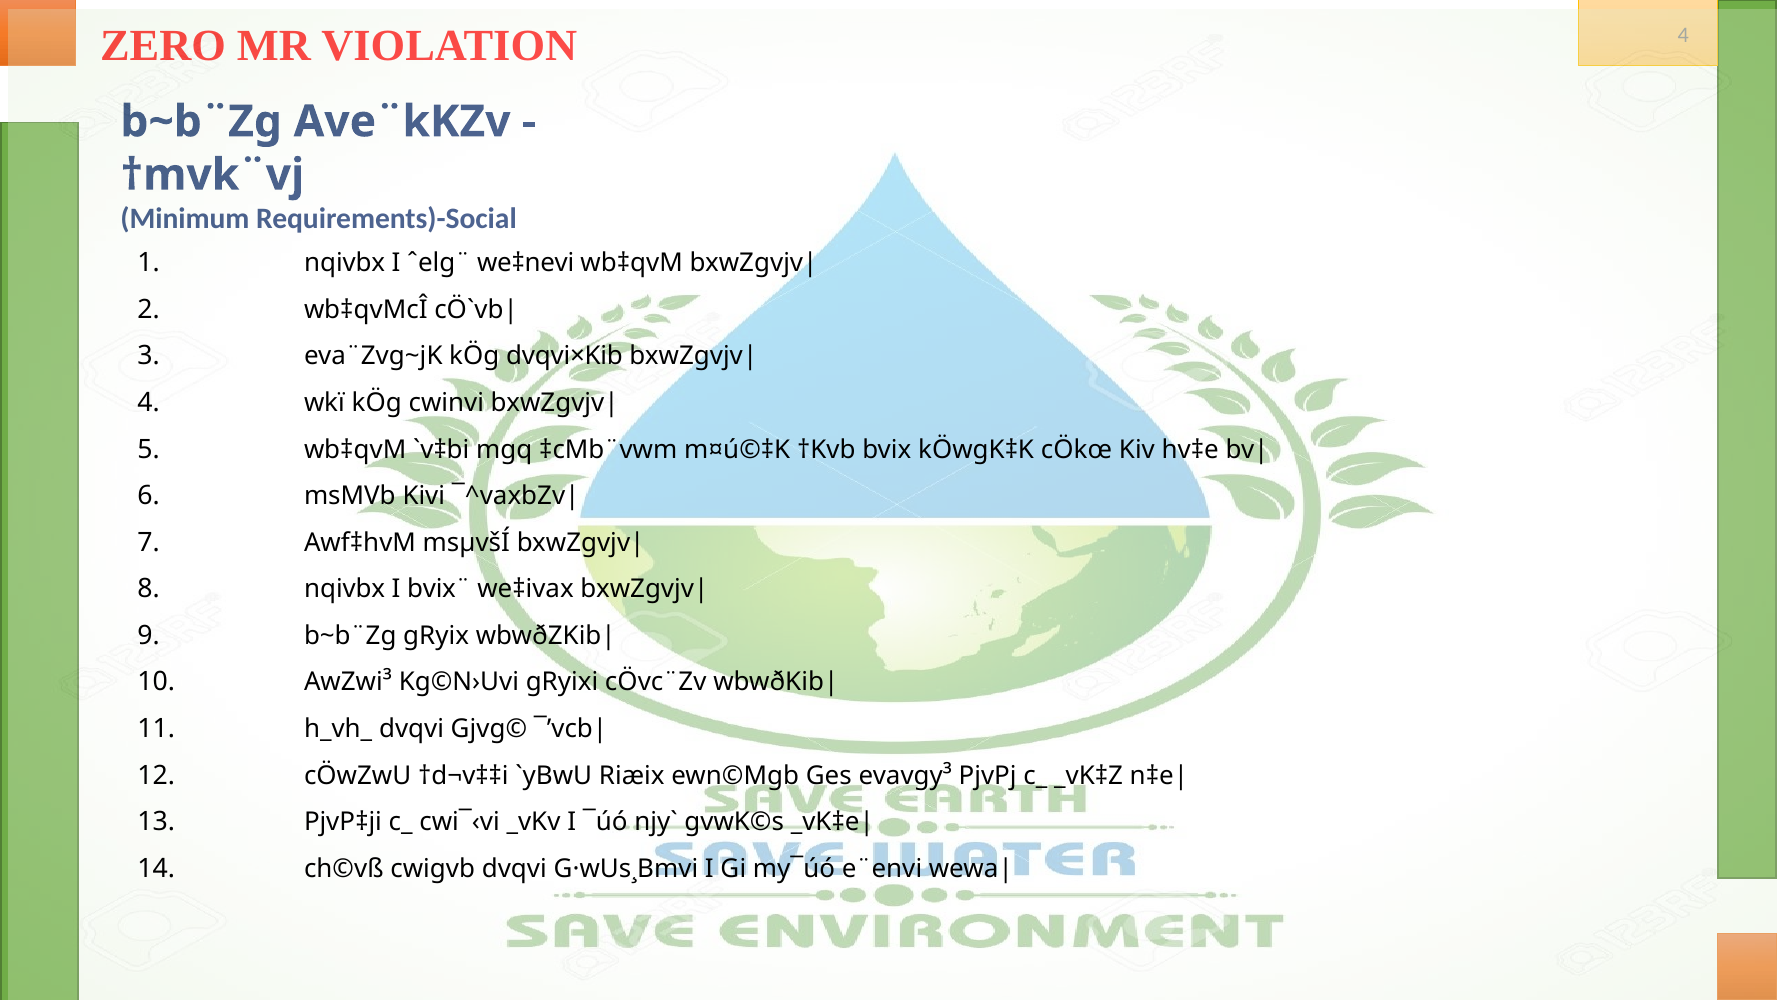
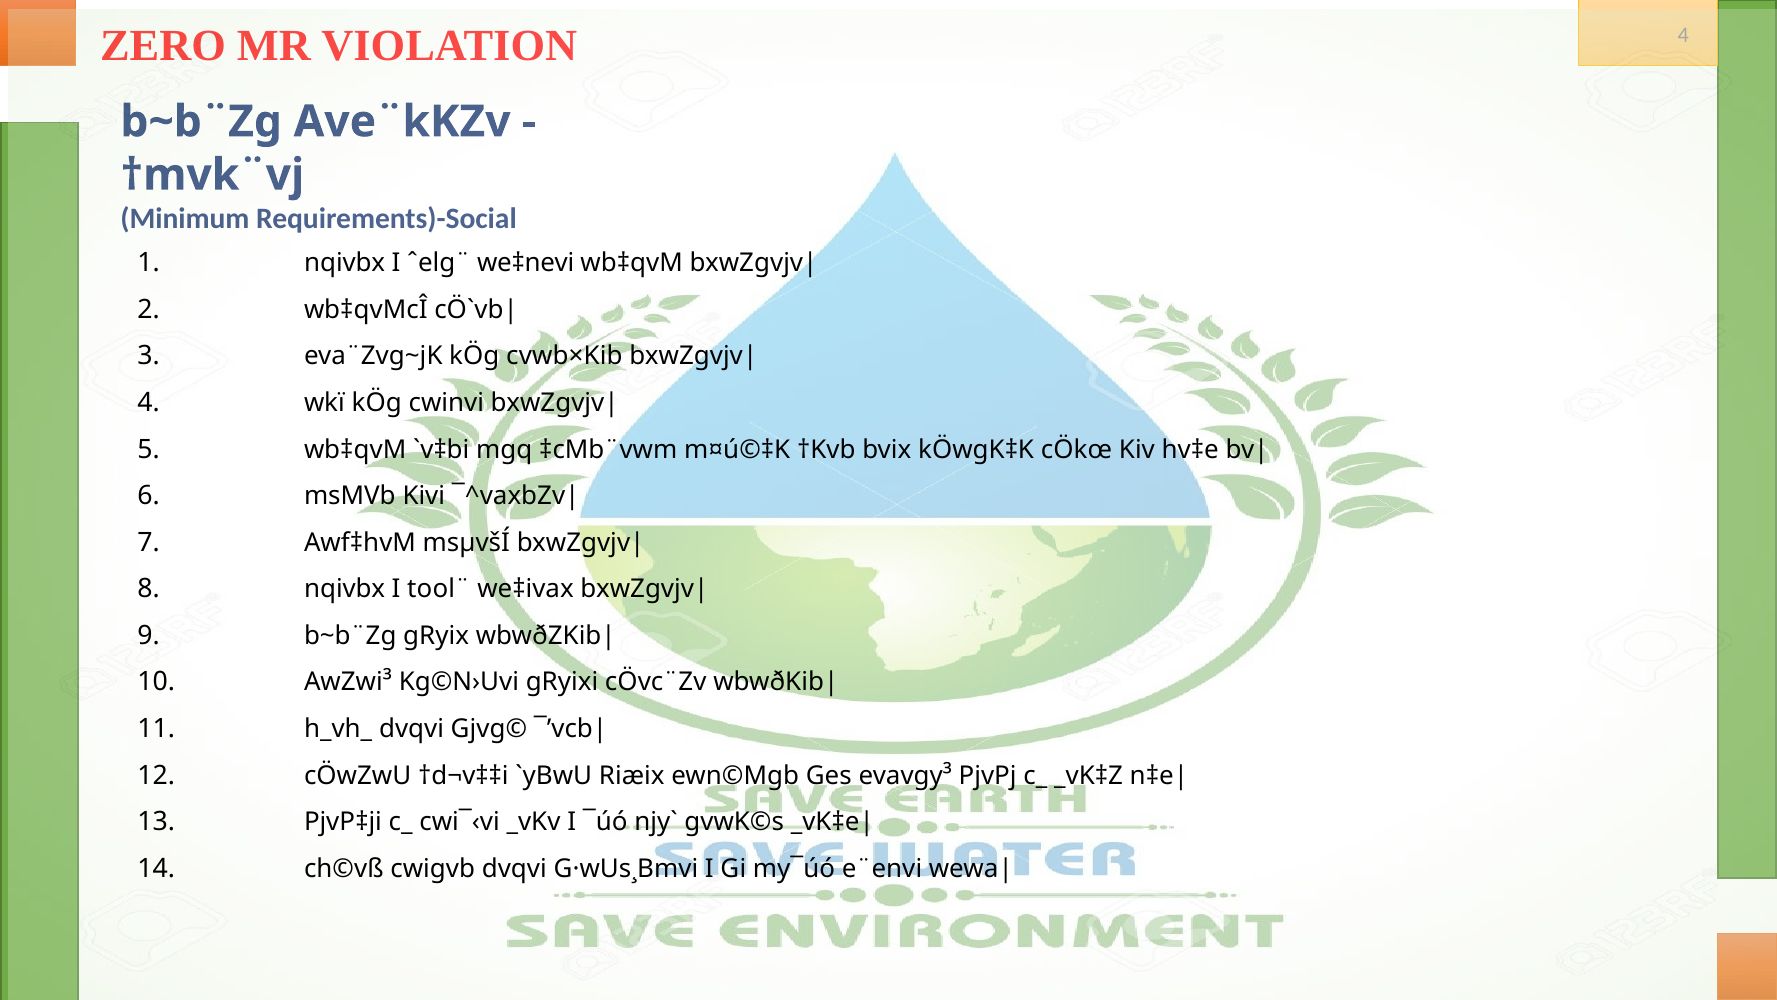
dvqvi×Kib: dvqvi×Kib -> cvwb×Kib (564, 356)
bvix¨: bvix¨ -> tool¨ (439, 589)
